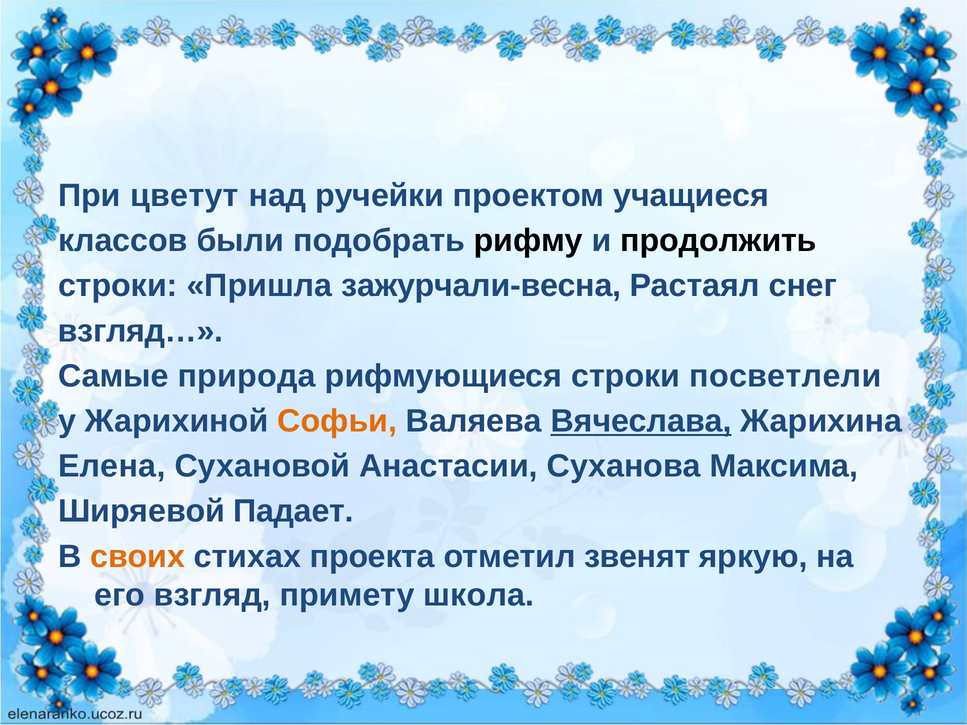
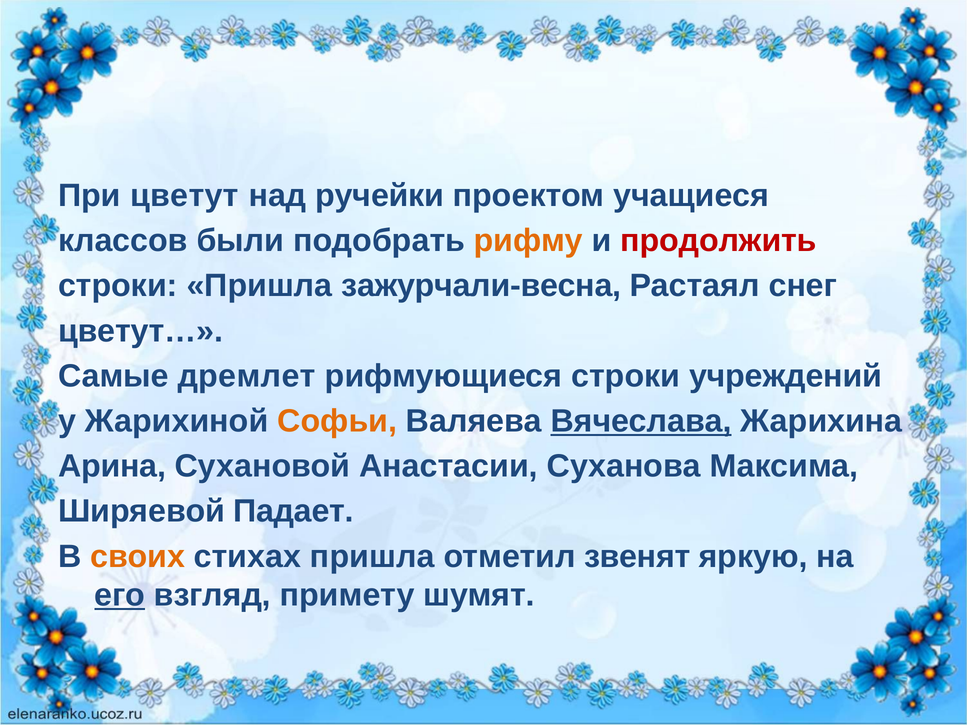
рифму colour: black -> orange (528, 241)
продолжить colour: black -> red (719, 241)
взгляд…: взгляд… -> цветут… (140, 331)
природа: природа -> дремлет (247, 376)
посветлели: посветлели -> учреждений (786, 376)
Елена: Елена -> Арина (112, 466)
стихах проекта: проекта -> пришла (372, 557)
его underline: none -> present (120, 595)
школа: школа -> шумят (479, 595)
